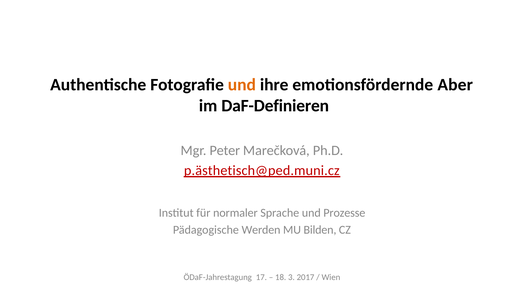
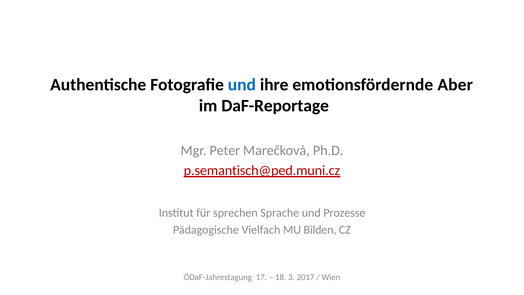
und colour: orange -> blue (242, 85)
DaF-Definieren: DaF-Definieren -> DaF-Reportage (275, 105)
p.ästhetisch@ped.muni.cz: p.ästhetisch@ped.muni.cz -> p.semantisch@ped.muni.cz (262, 170)
normaler: normaler -> sprechen (235, 213)
Werden: Werden -> Vielfach (261, 230)
